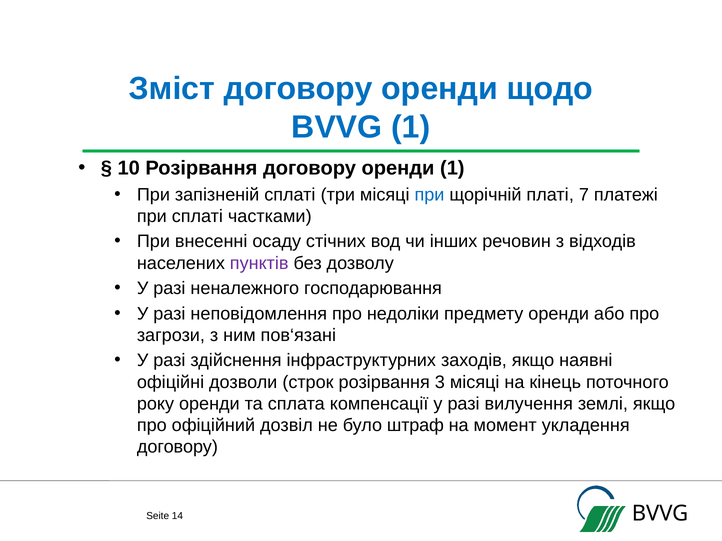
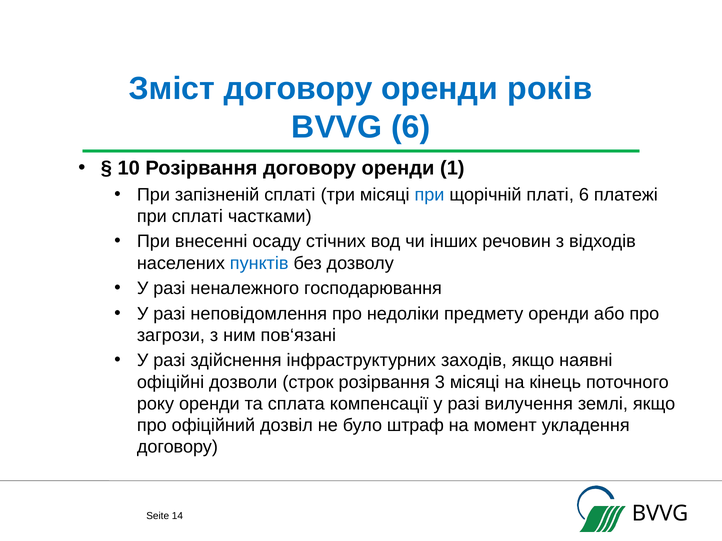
щодо: щодо -> років (550, 89)
BVVG 1: 1 -> 6 (411, 127)
платі 7: 7 -> 6 (584, 195)
пунктів colour: purple -> blue (259, 263)
